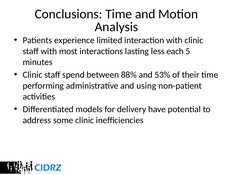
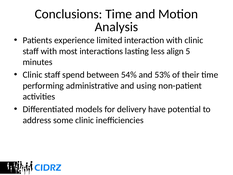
each: each -> align (175, 51)
88%: 88% -> 54% (129, 75)
